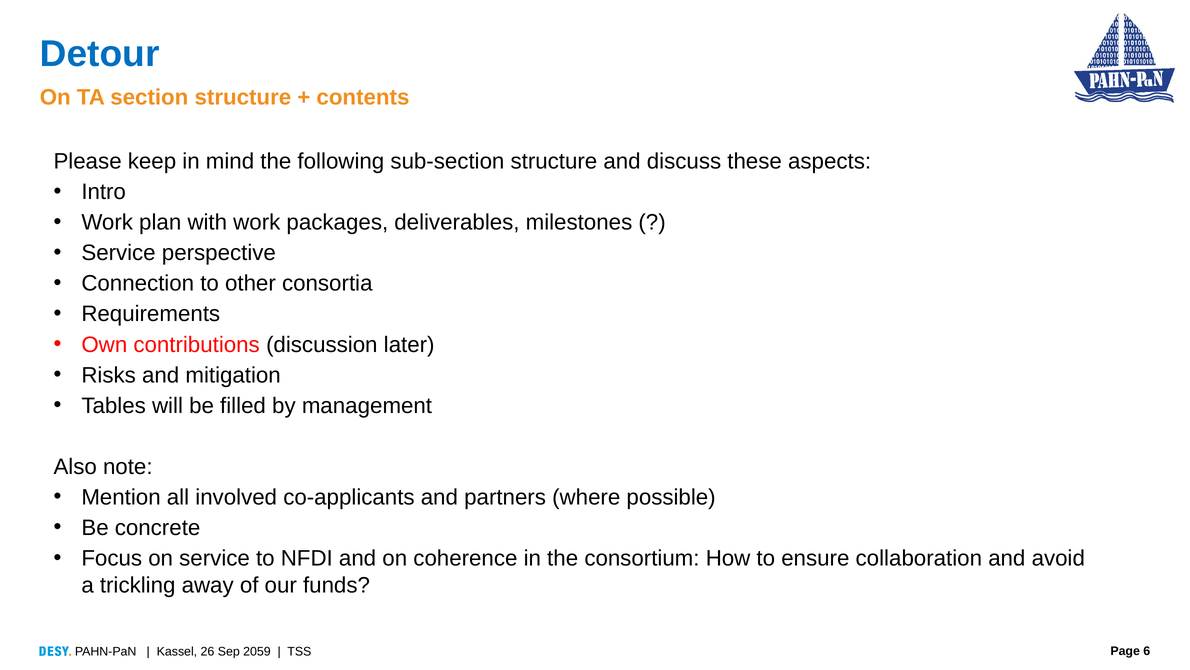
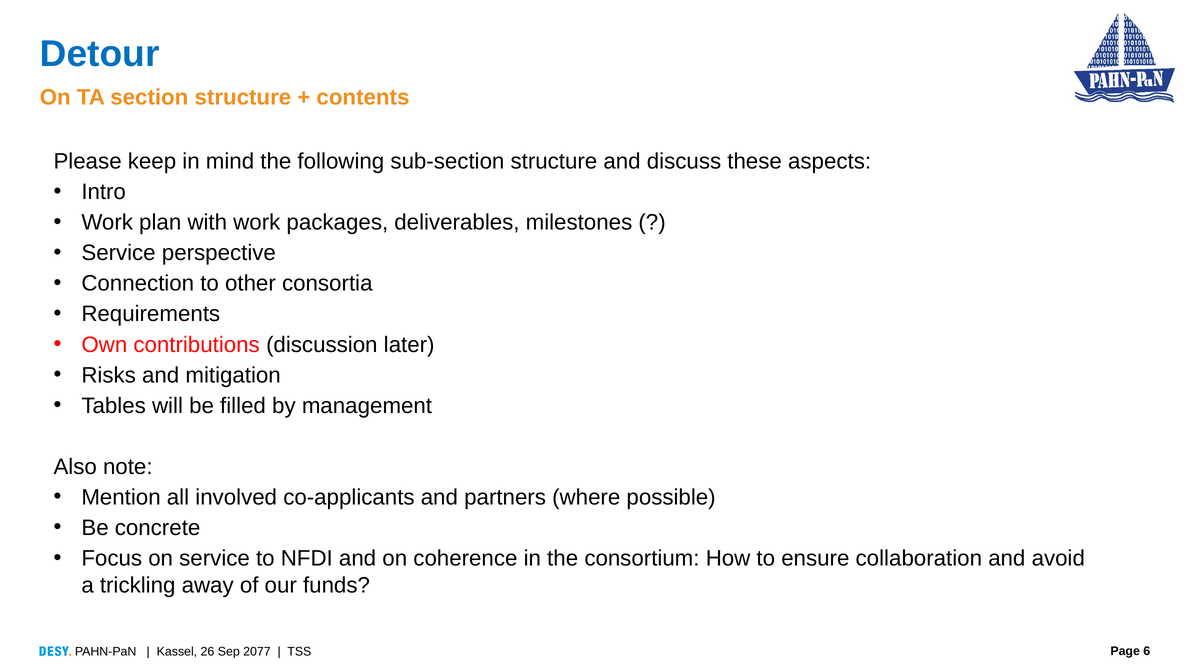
2059: 2059 -> 2077 (257, 651)
